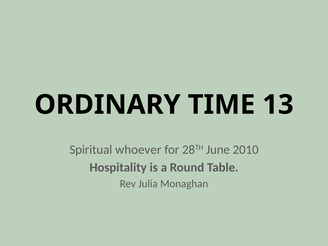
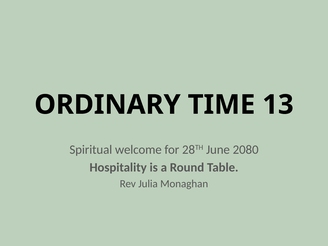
whoever: whoever -> welcome (138, 150)
2010: 2010 -> 2080 (246, 150)
